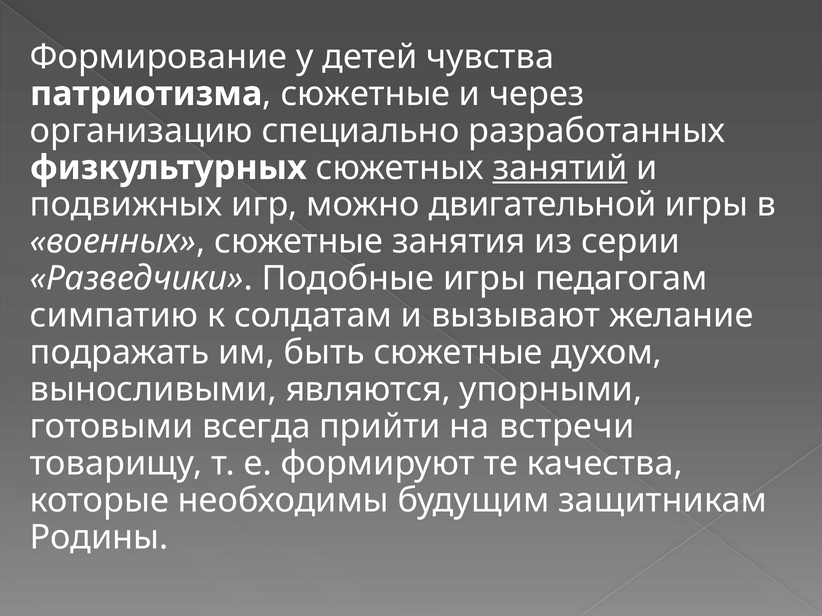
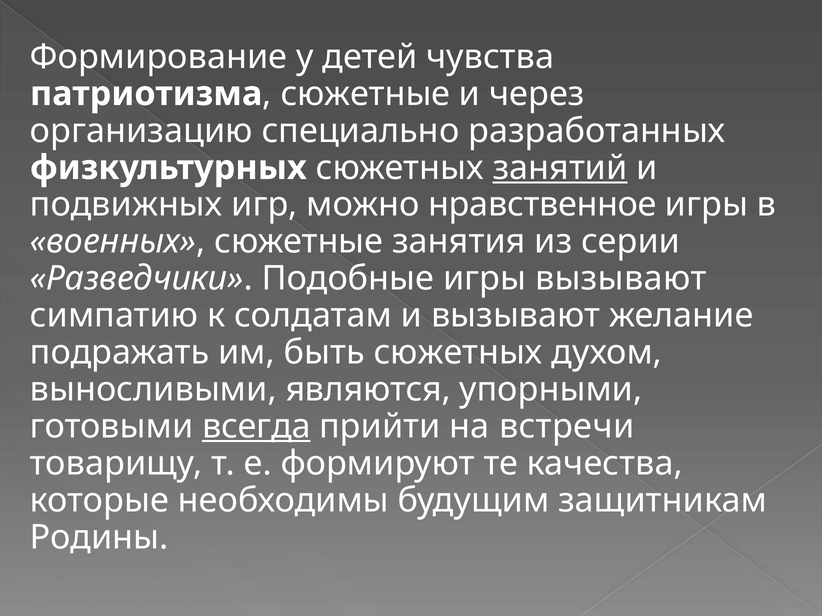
двигательной: двигательной -> нравственное (543, 205)
игры педагогам: педагогам -> вызывают (621, 279)
быть сюжетные: сюжетные -> сюжетных (458, 353)
всегда underline: none -> present (256, 427)
